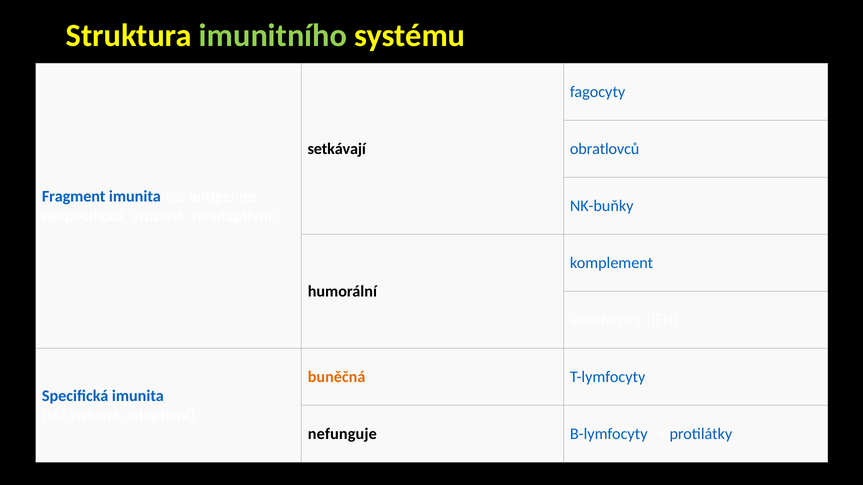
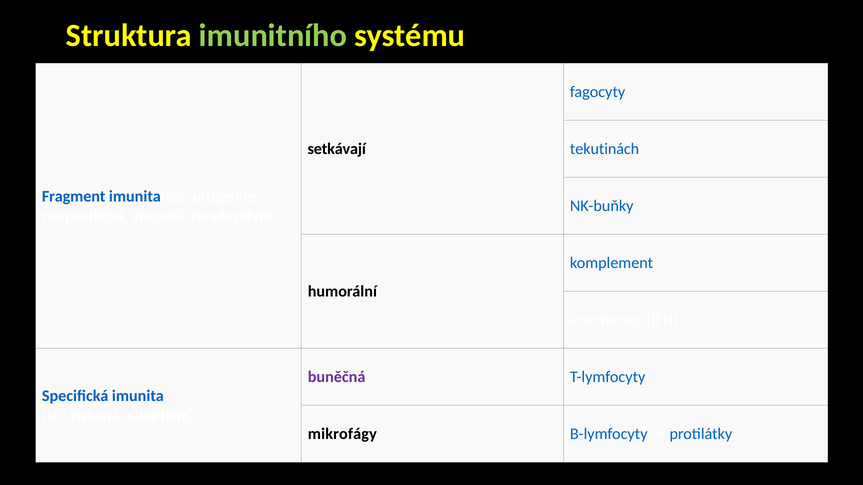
obratlovců: obratlovců -> tekutinách (605, 149)
buněčná colour: orange -> purple (337, 377)
nefunguje: nefunguje -> mikrofágy (342, 434)
